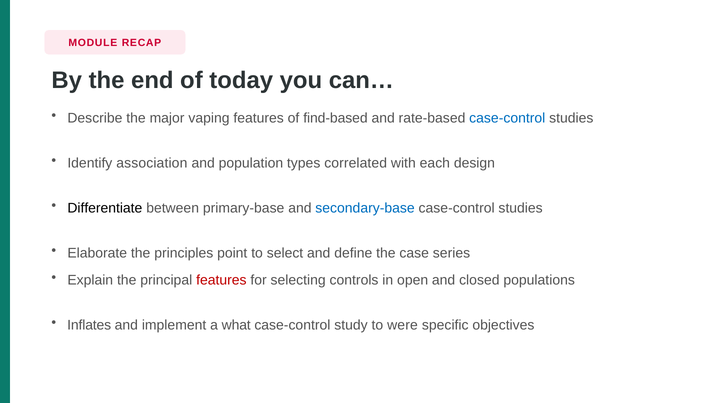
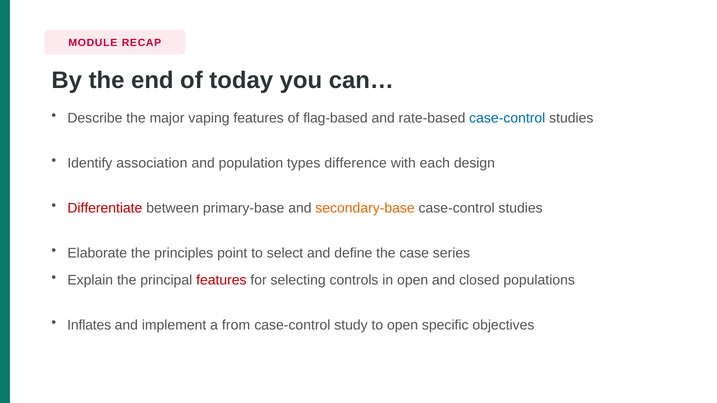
find-based: find-based -> flag-based (335, 118)
correlated: correlated -> difference (356, 163)
Differentiate colour: black -> red (105, 208)
secondary-base colour: blue -> orange (365, 208)
what: what -> from (236, 325)
to were: were -> open (403, 325)
